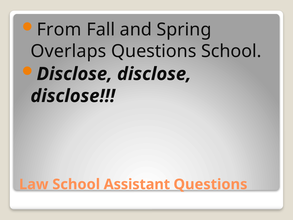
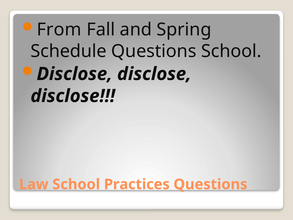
Overlaps: Overlaps -> Schedule (69, 51)
Assistant: Assistant -> Practices (137, 184)
